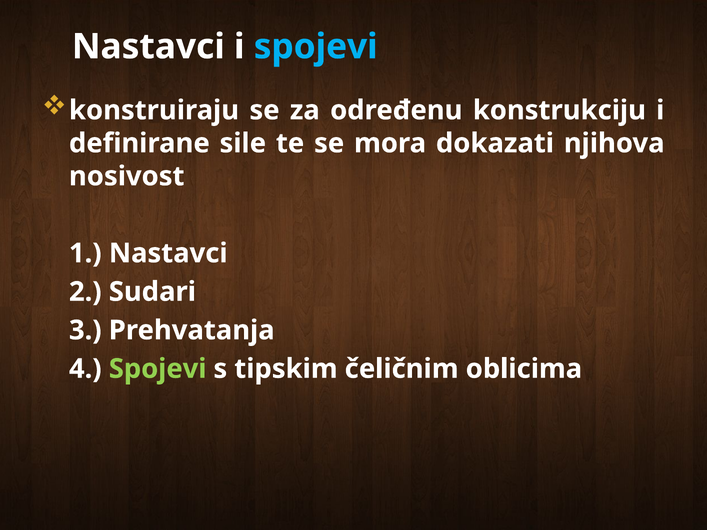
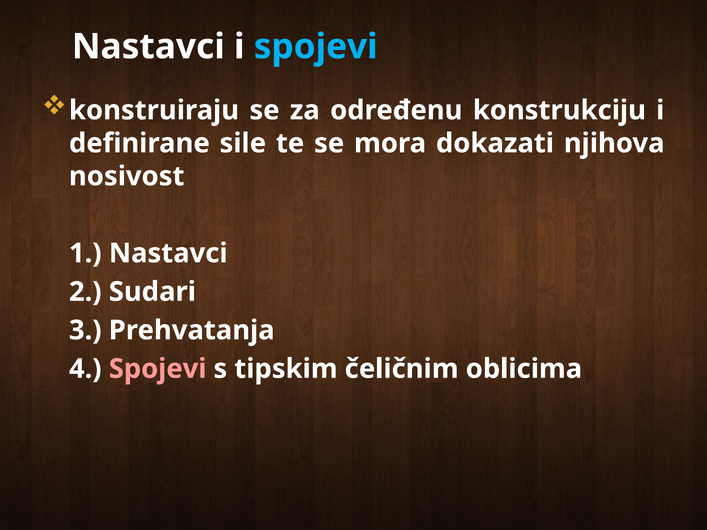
Spojevi colour: light green -> pink (158, 369)
